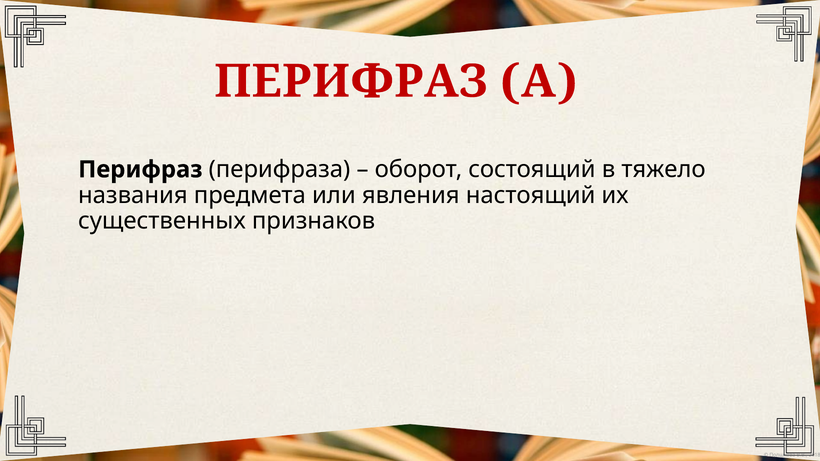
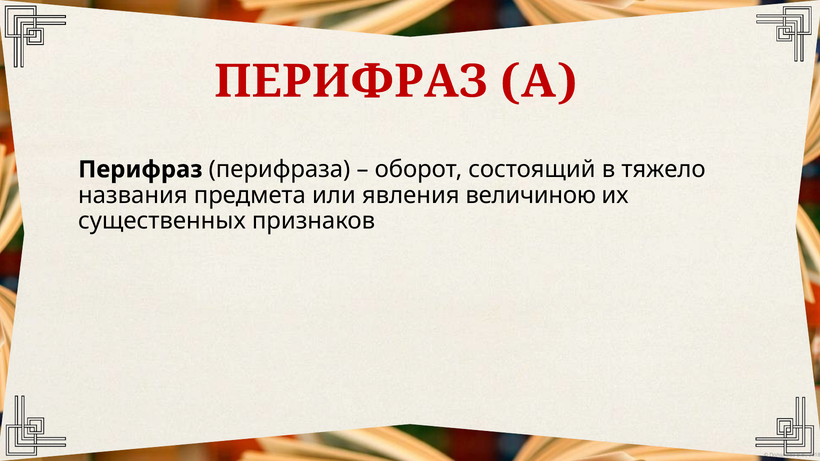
настоящий: настоящий -> величиною (531, 195)
